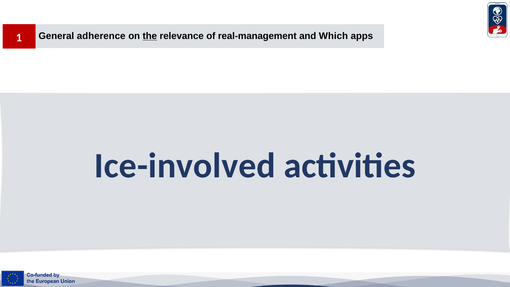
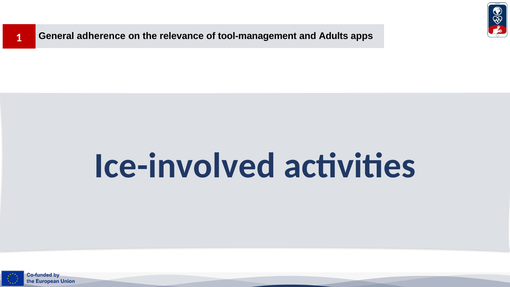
the underline: present -> none (150, 36)
real-management: real-management -> tool-management (257, 36)
Which: Which -> Adults (334, 36)
